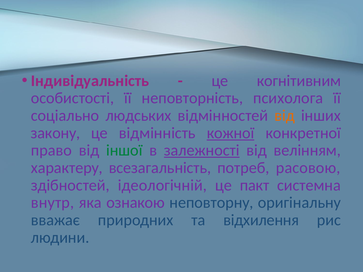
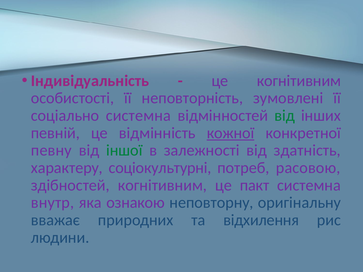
психолога: психолога -> зумовлені (288, 98)
соціально людських: людських -> системна (138, 116)
від colour: orange -> green (285, 116)
закону: закону -> певній (55, 133)
право: право -> певну (51, 151)
залежності underline: present -> none (202, 151)
велінням: велінням -> здатність (307, 151)
всезагальність: всезагальність -> соціокультурні (160, 168)
здібностей ідеологічній: ідеологічній -> когнітивним (162, 185)
